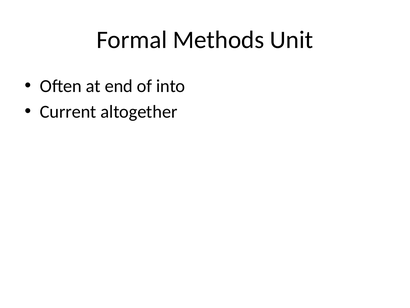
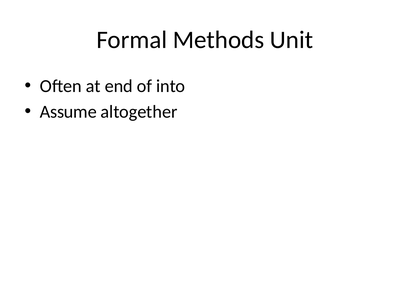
Current: Current -> Assume (68, 112)
